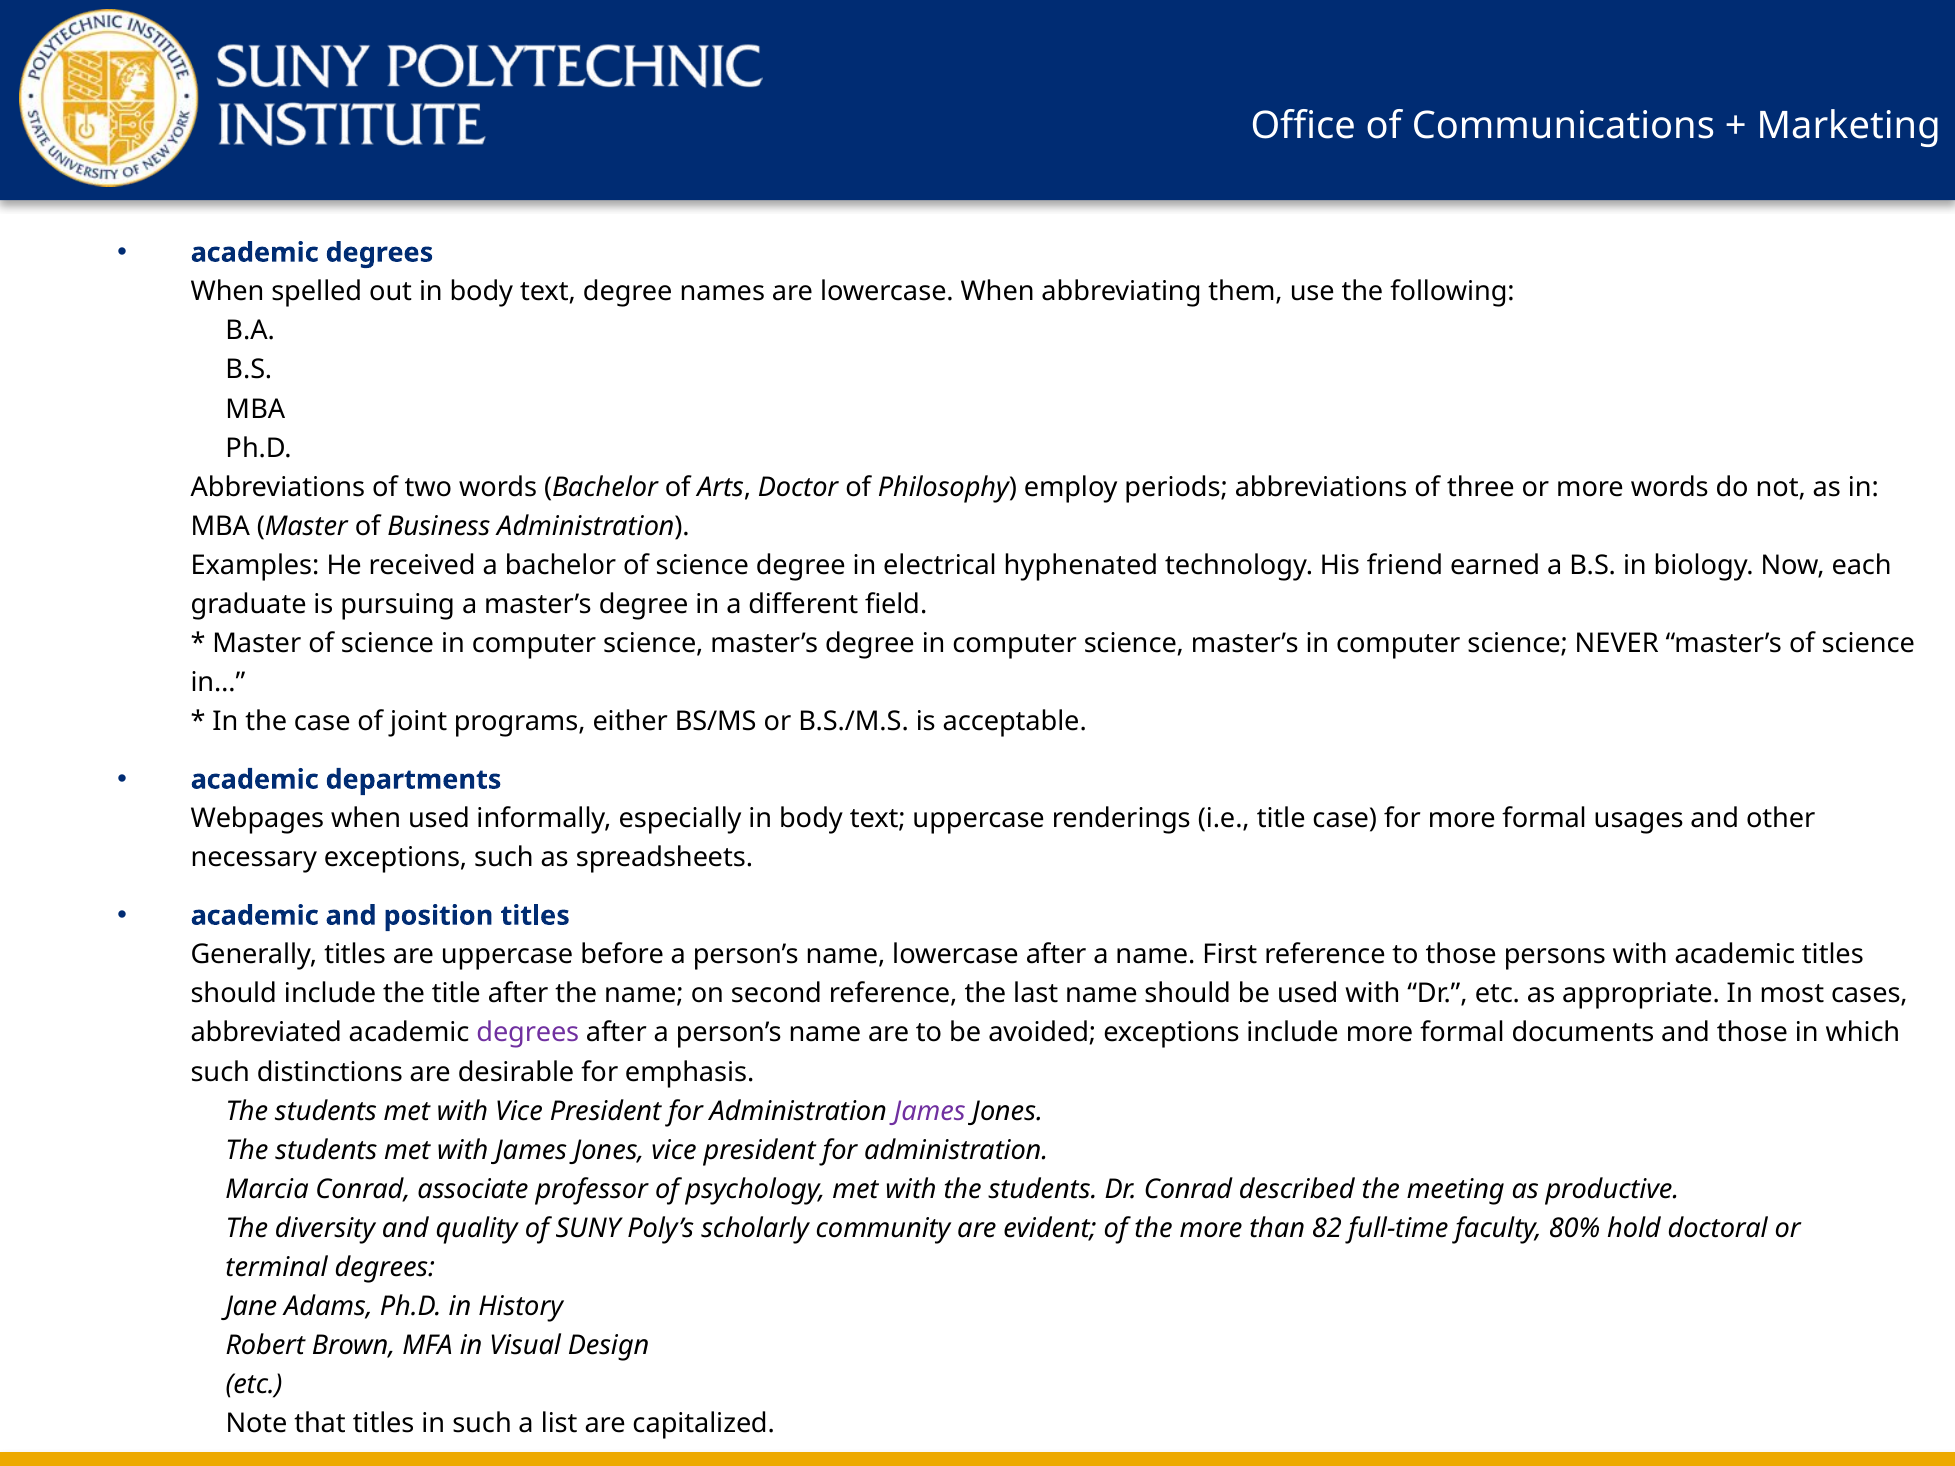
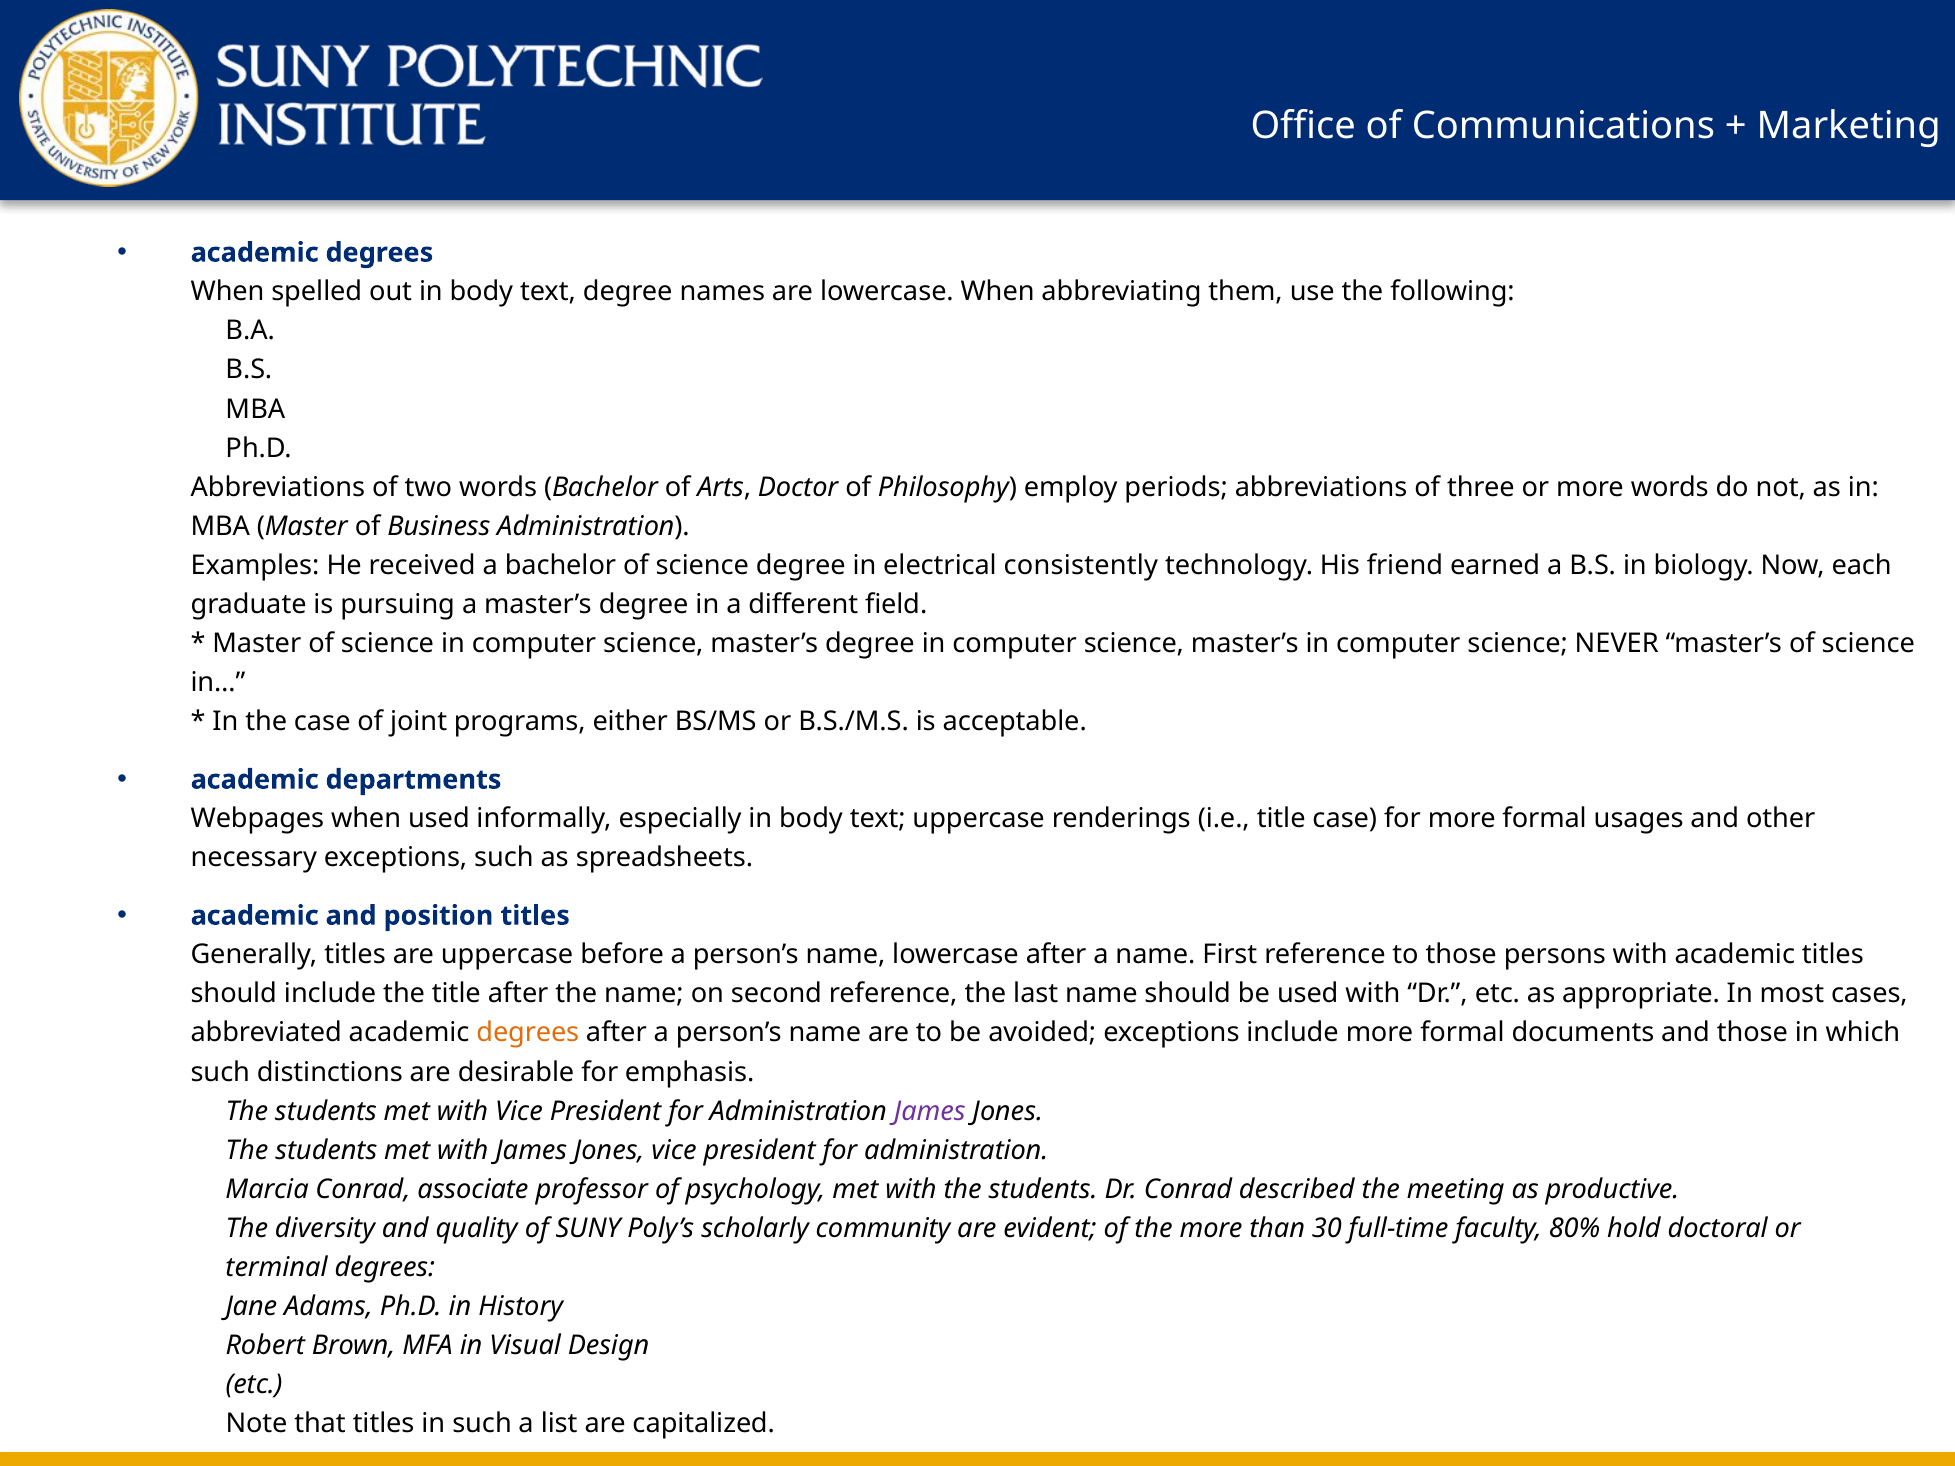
hyphenated: hyphenated -> consistently (1081, 566)
degrees colour: purple -> orange (528, 1033)
82: 82 -> 30 (1327, 1229)
